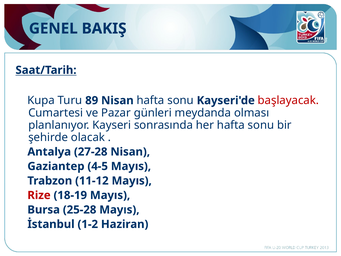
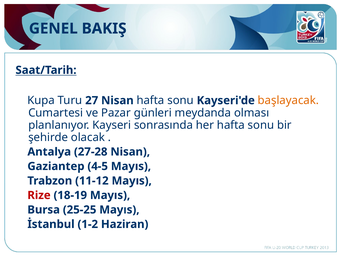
89: 89 -> 27 (92, 100)
başlayacak colour: red -> orange (288, 100)
25-28: 25-28 -> 25-25 (80, 210)
